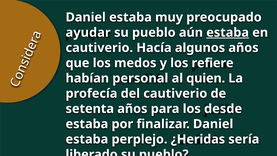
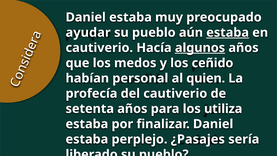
algunos underline: none -> present (200, 48)
refiere: refiere -> ceñido (212, 63)
desde: desde -> utiliza (223, 109)
¿Heridas: ¿Heridas -> ¿Pasajes (198, 139)
